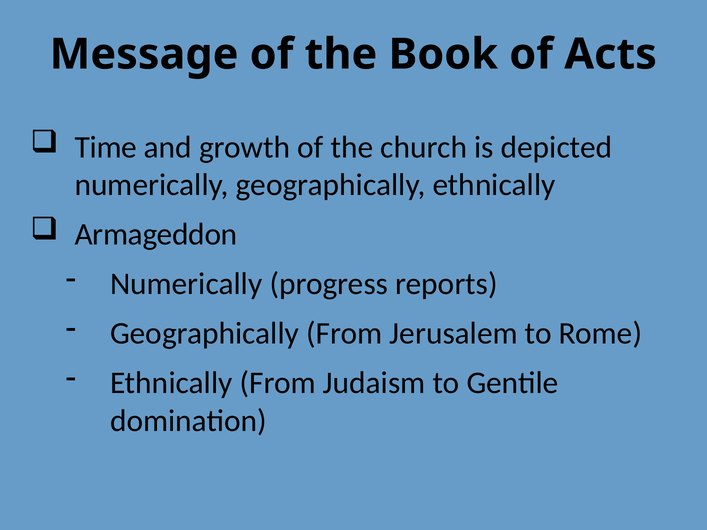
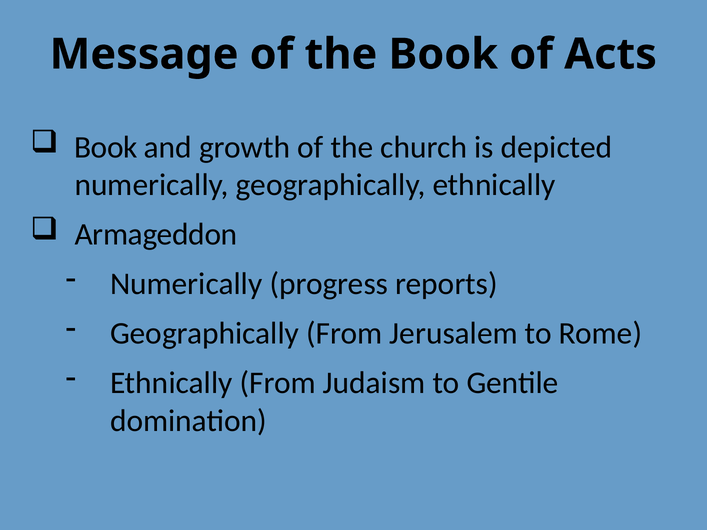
Time: Time -> Book (106, 147)
